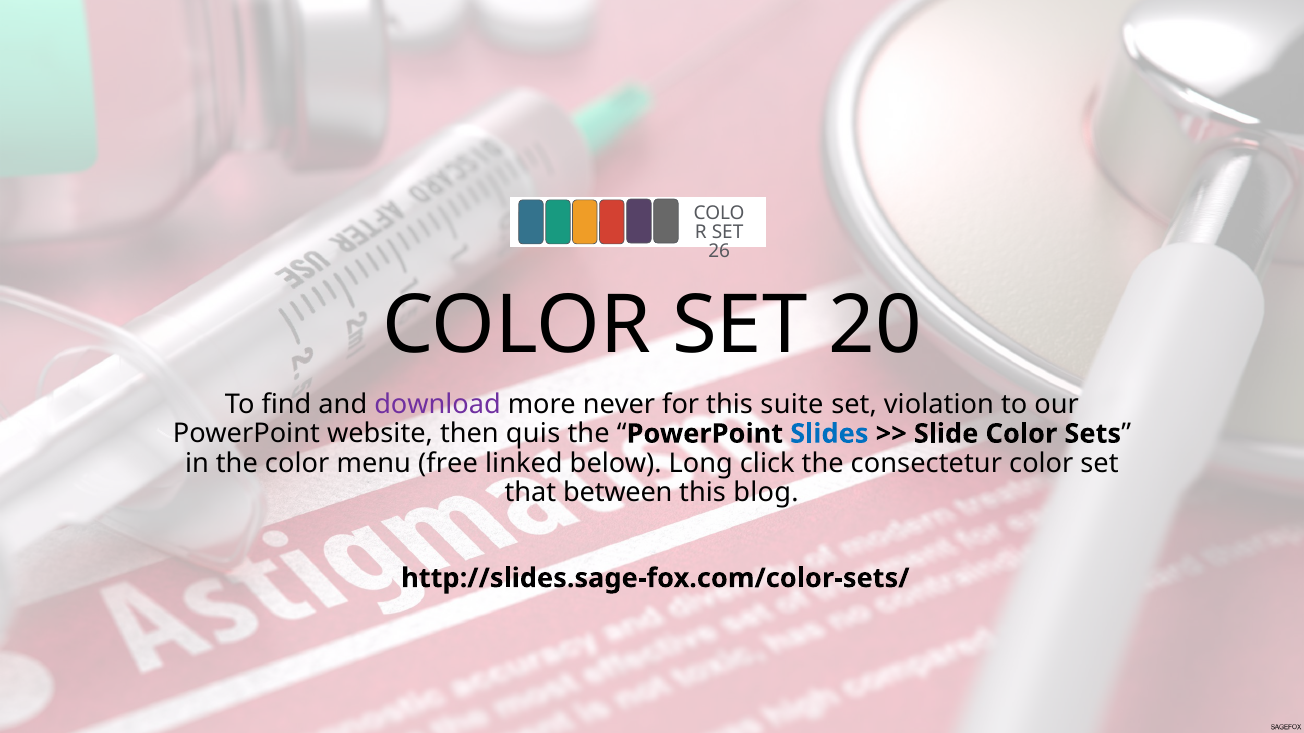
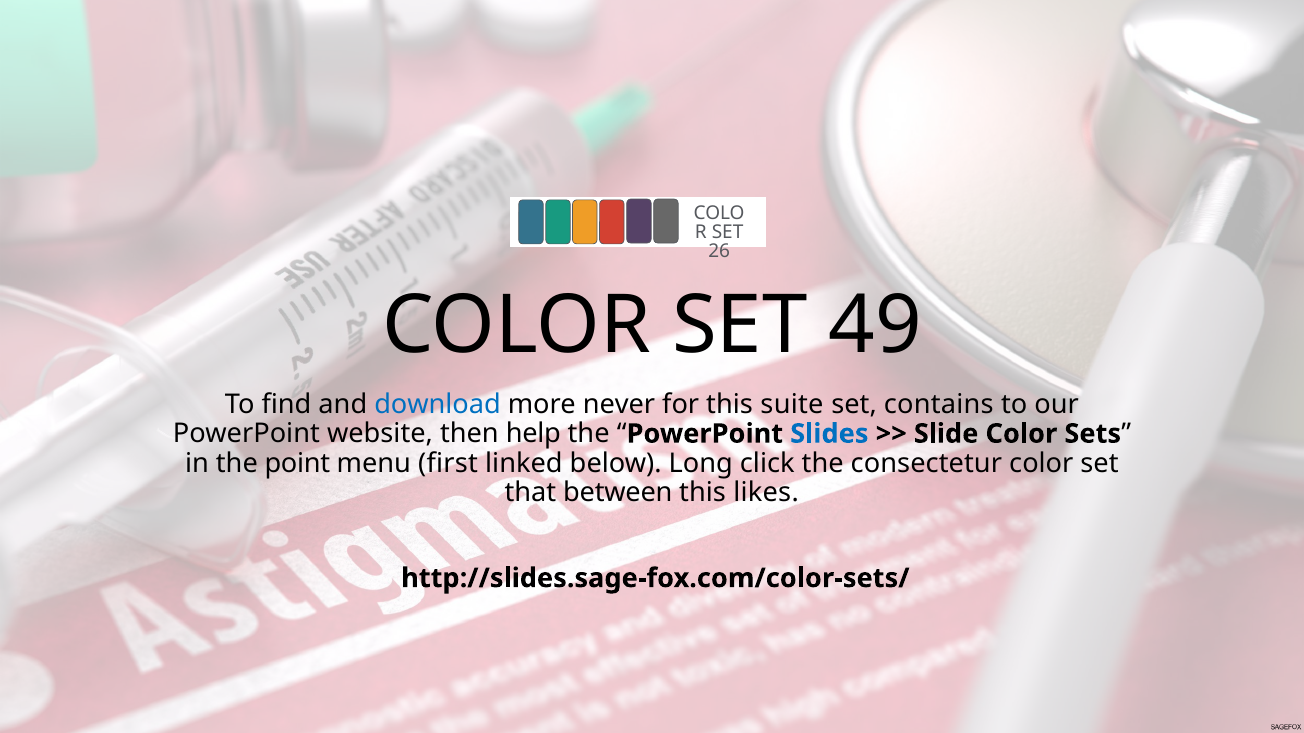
20: 20 -> 49 (875, 326)
download colour: purple -> blue (438, 405)
violation: violation -> contains (939, 405)
quis: quis -> help (533, 434)
the color: color -> point (297, 463)
free: free -> first (448, 463)
blog: blog -> likes (766, 493)
